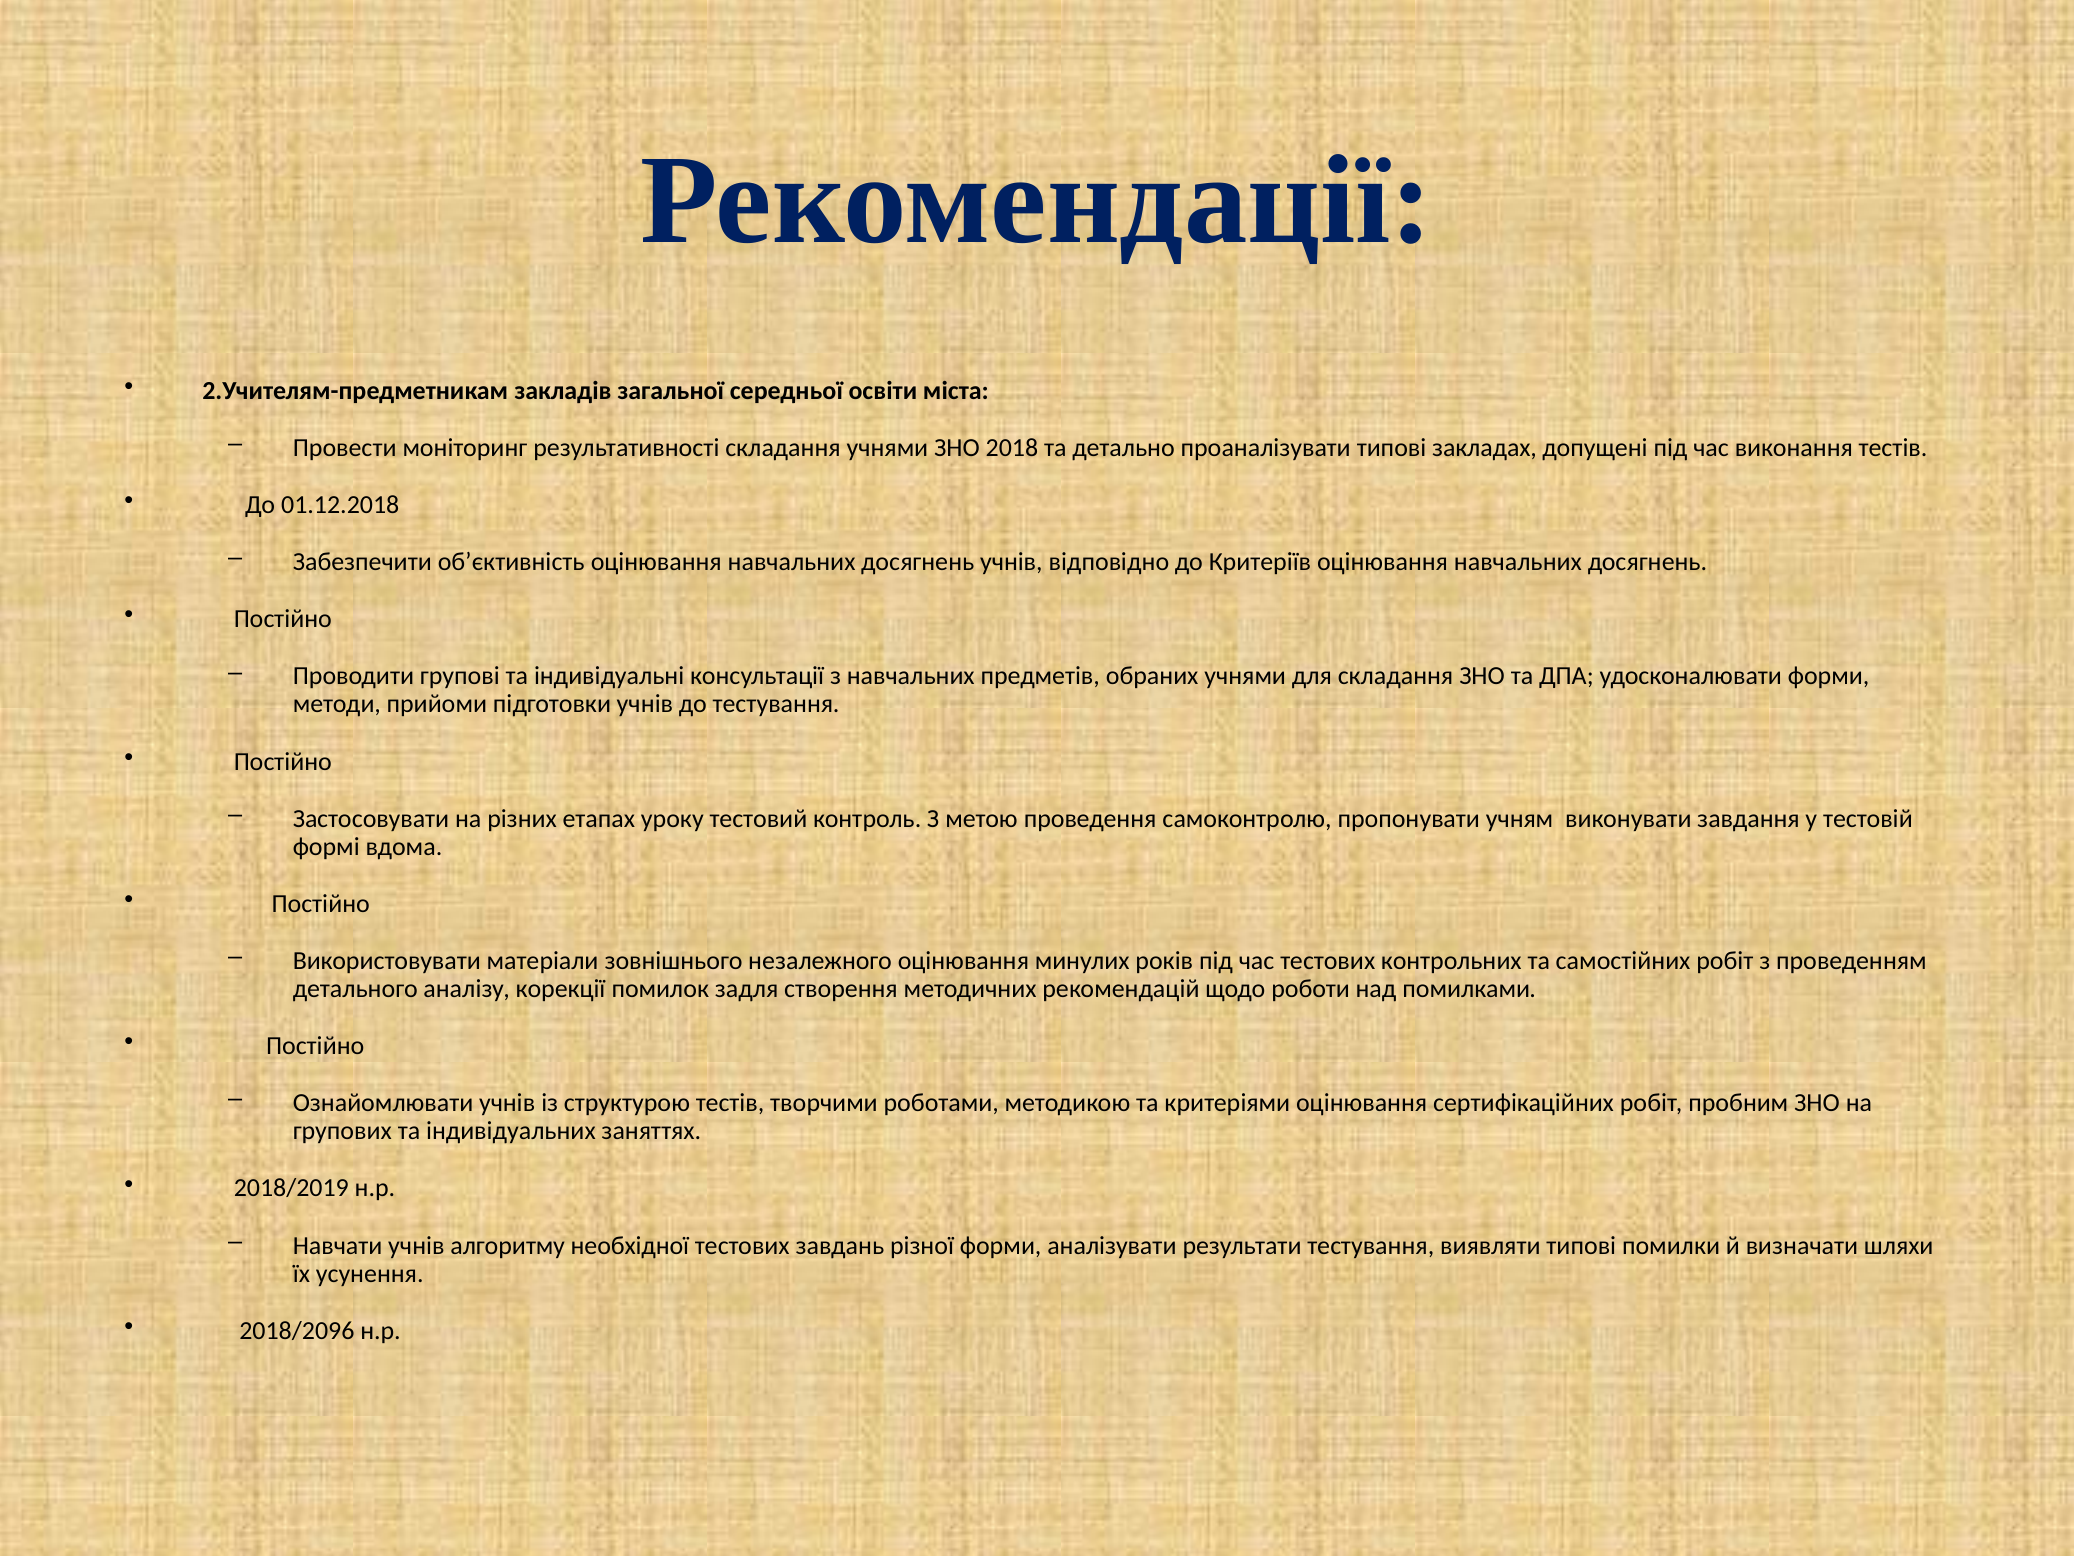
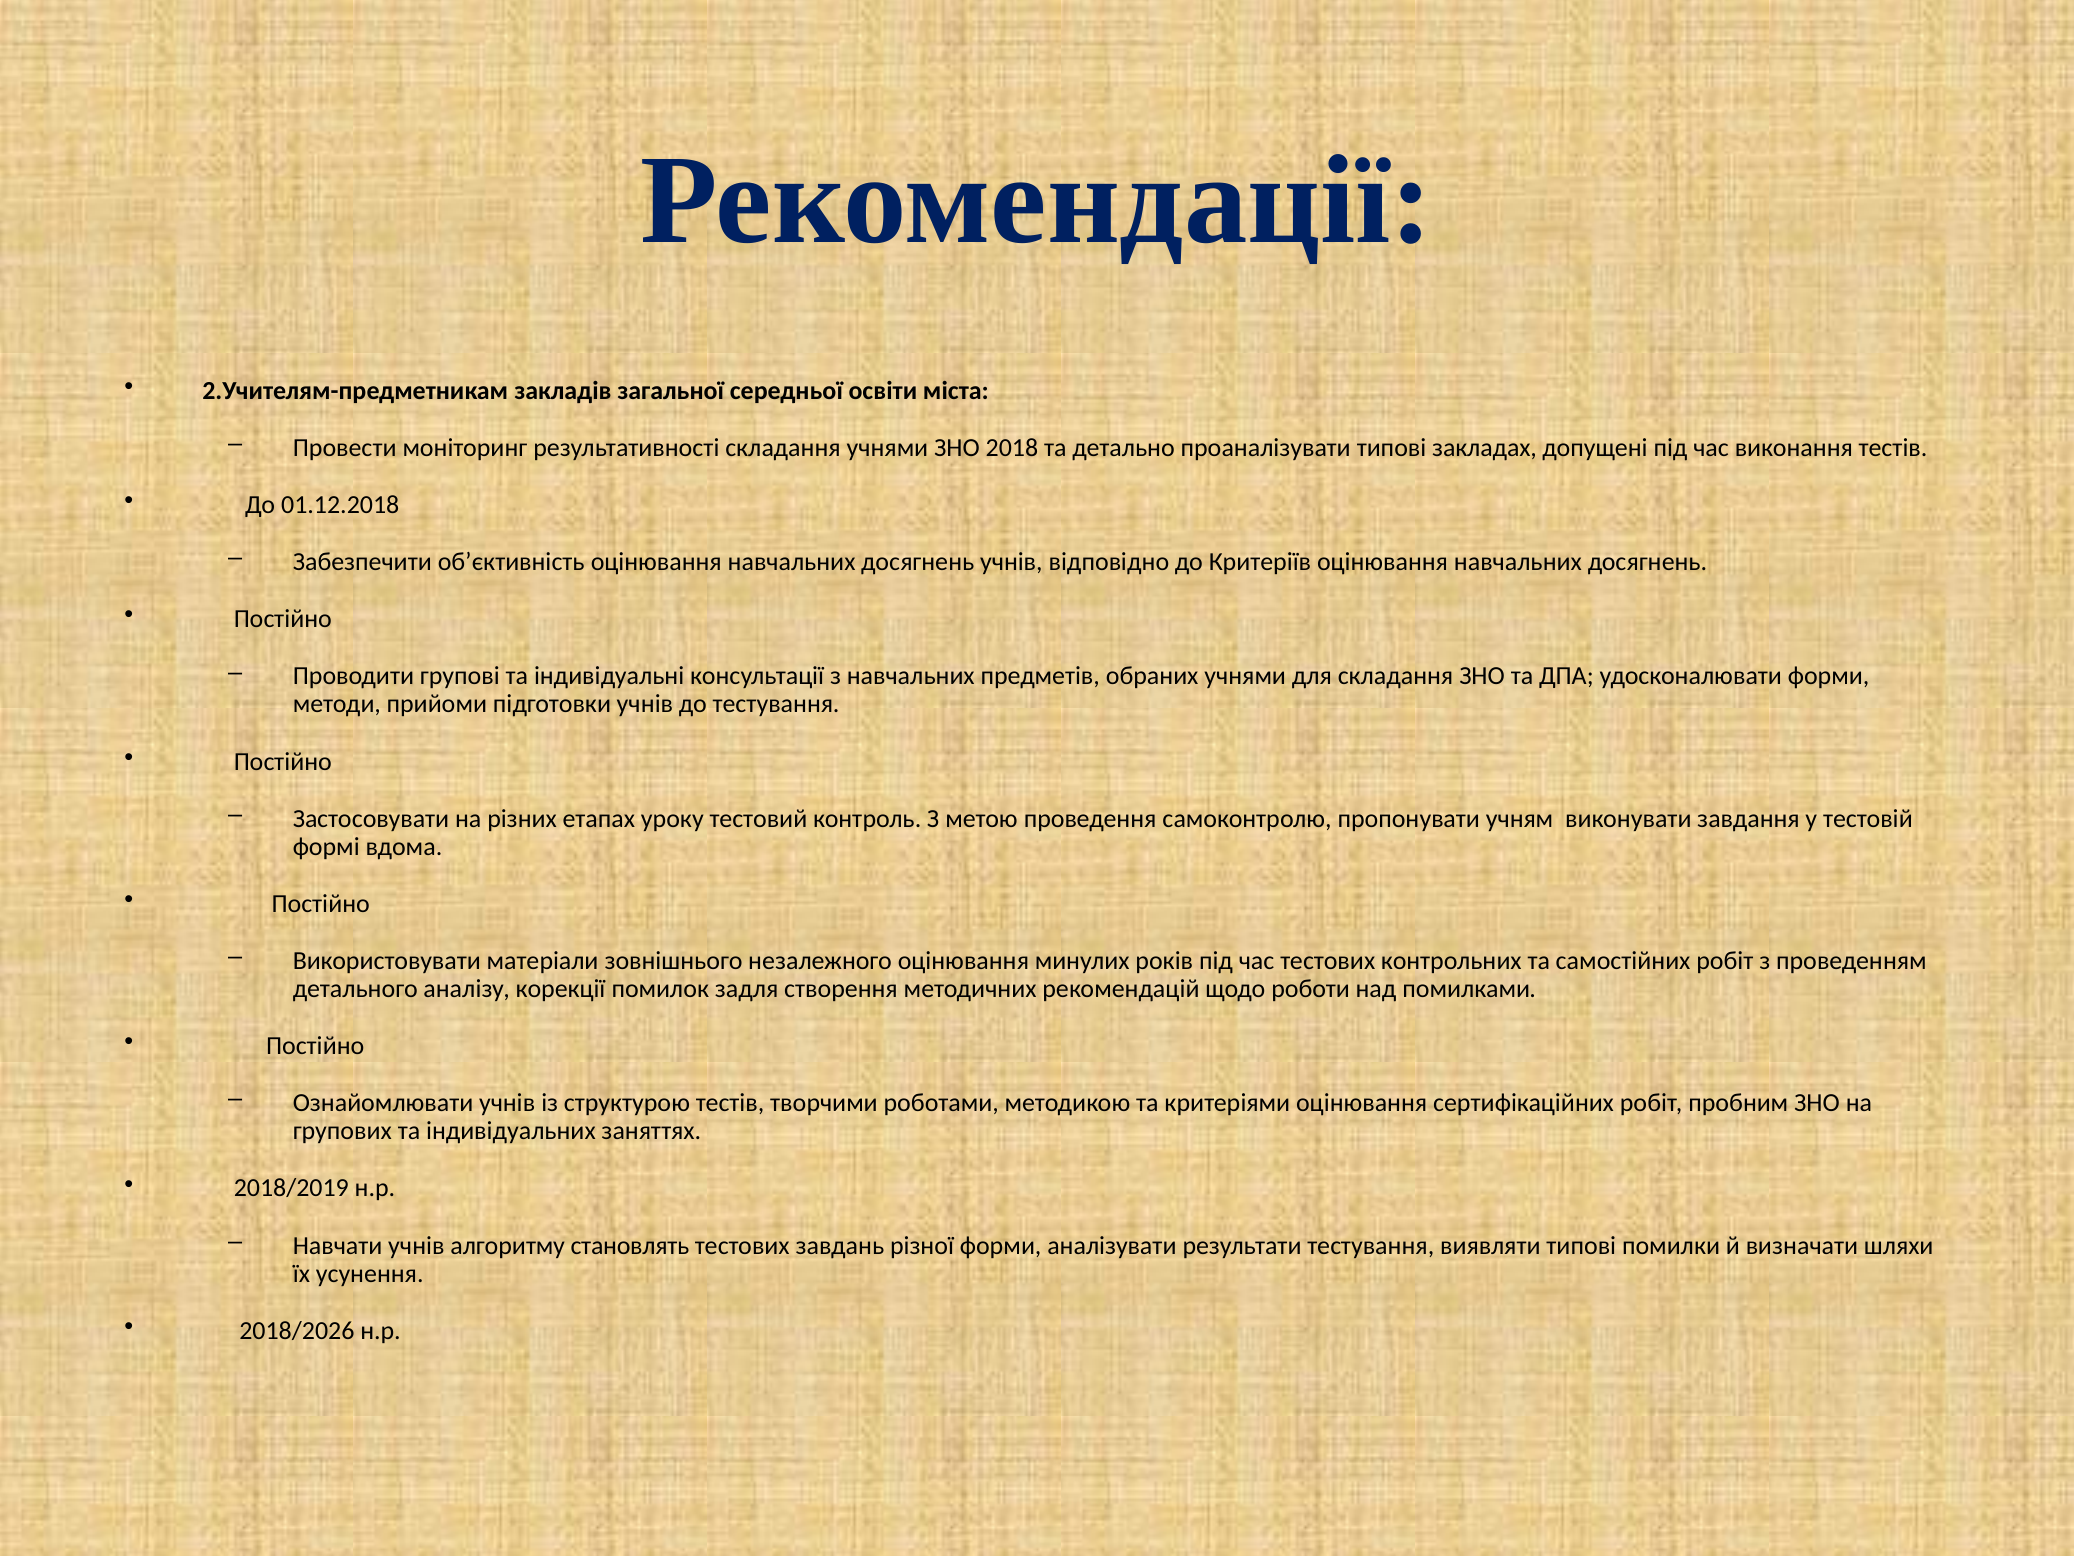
необхідної: необхідної -> становлять (630, 1245)
2018/2096: 2018/2096 -> 2018/2026 (297, 1330)
